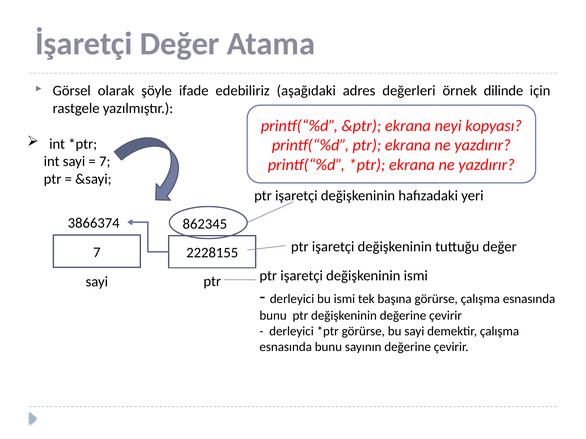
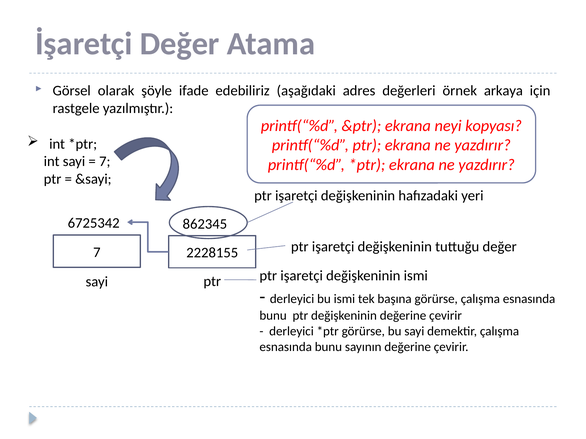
dilinde: dilinde -> arkaya (503, 91)
3866374: 3866374 -> 6725342 (94, 223)
